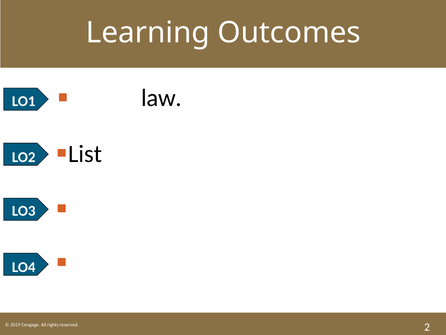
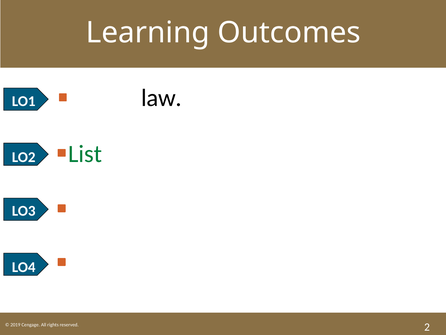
List colour: black -> green (85, 154)
